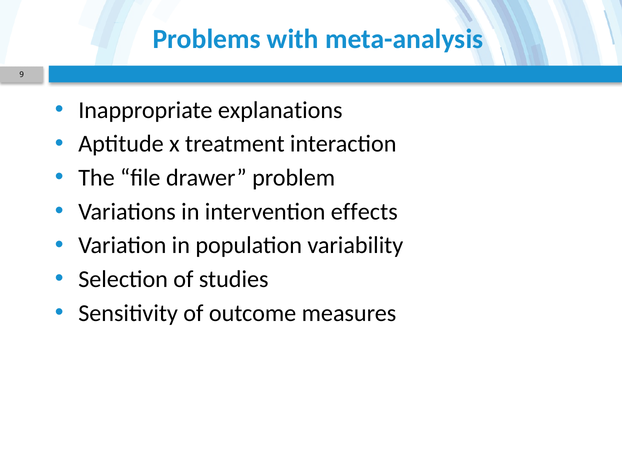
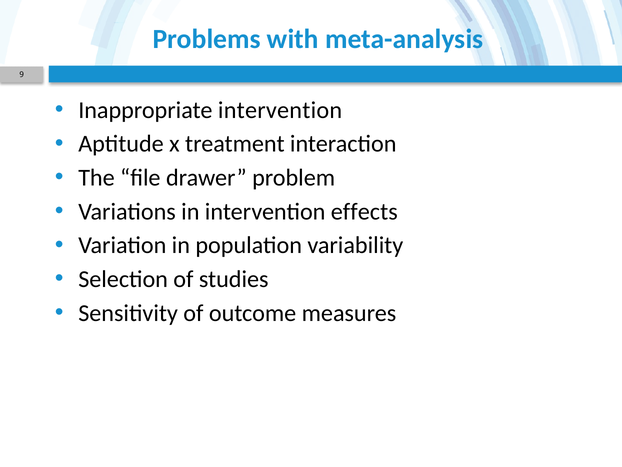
Inappropriate explanations: explanations -> intervention (280, 110)
